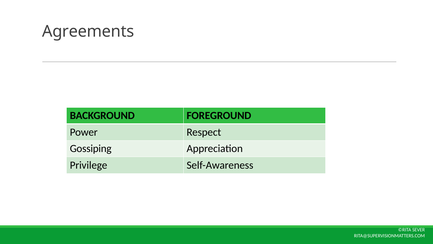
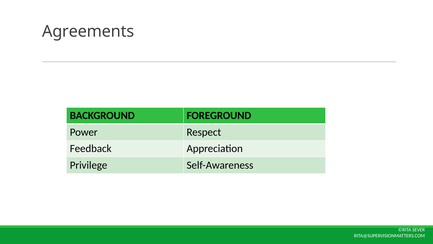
Gossiping: Gossiping -> Feedback (91, 148)
